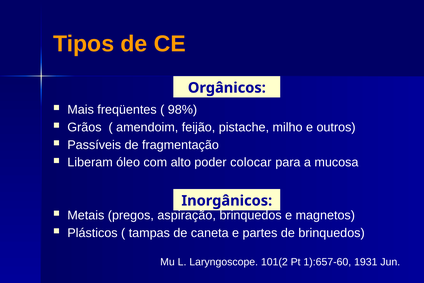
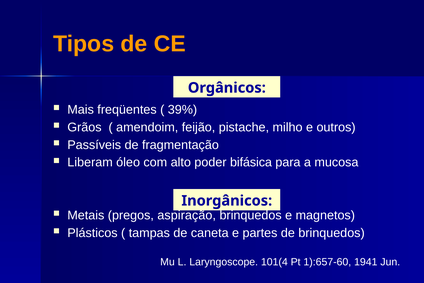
98%: 98% -> 39% (182, 110)
colocar: colocar -> bifásica (251, 162)
101(2: 101(2 -> 101(4 (274, 262)
1931: 1931 -> 1941 (366, 262)
